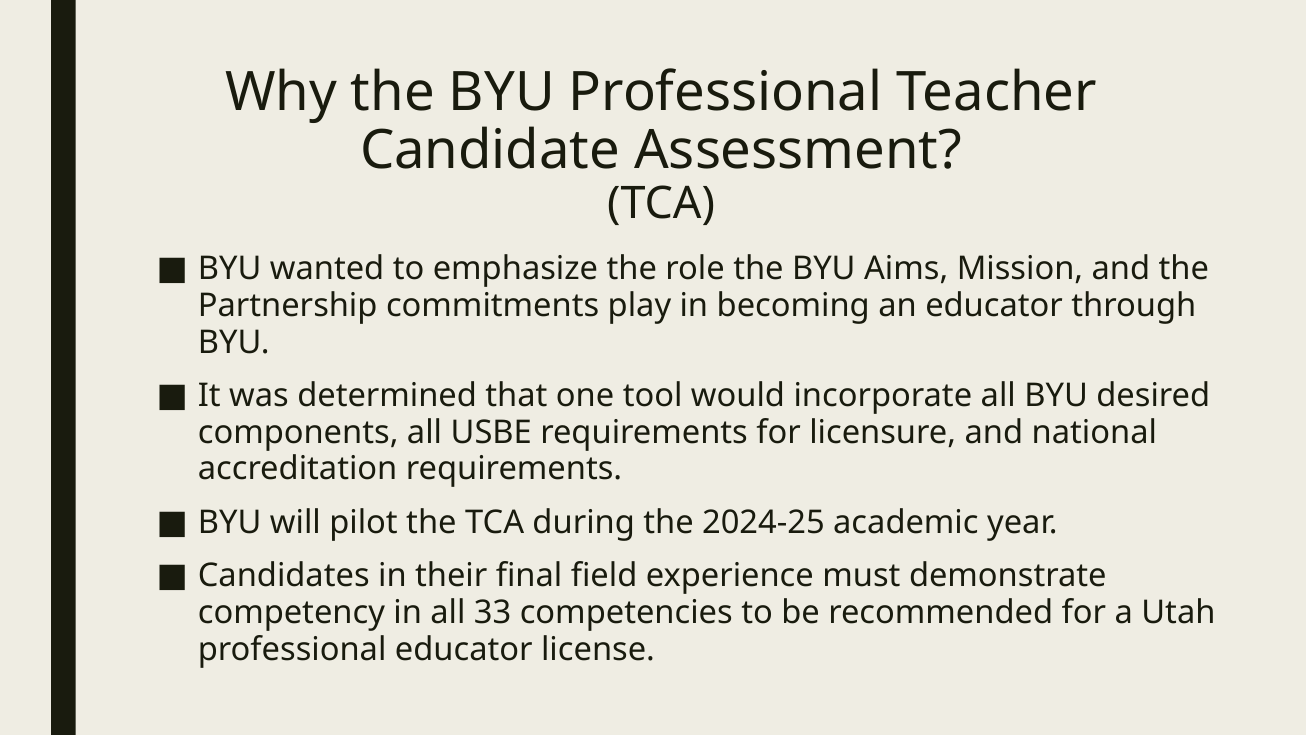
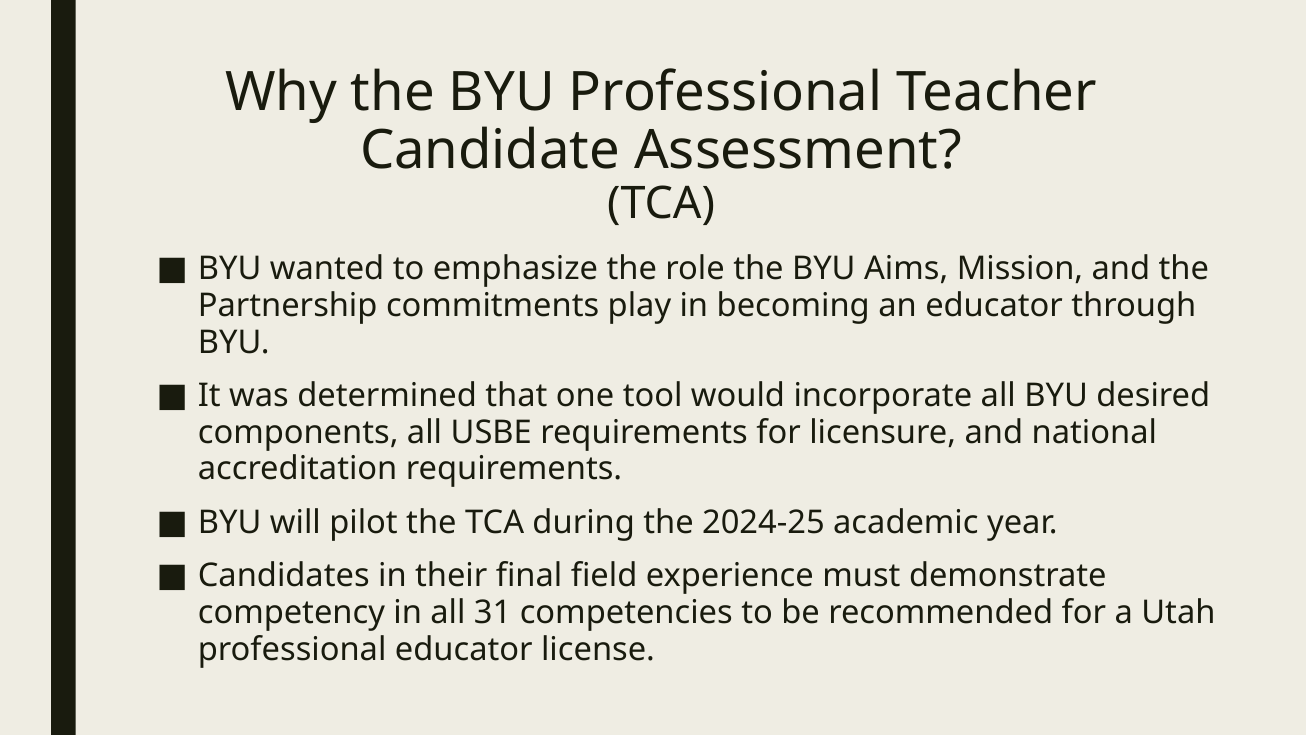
33: 33 -> 31 (493, 612)
